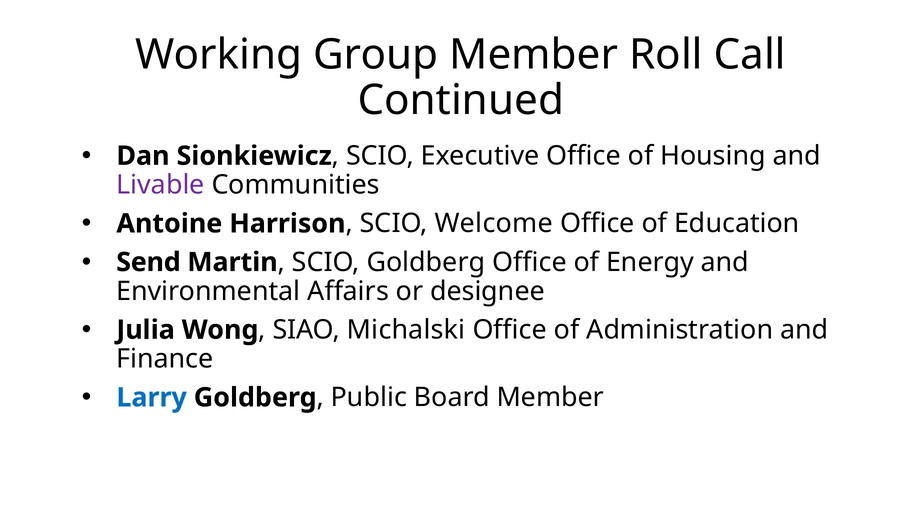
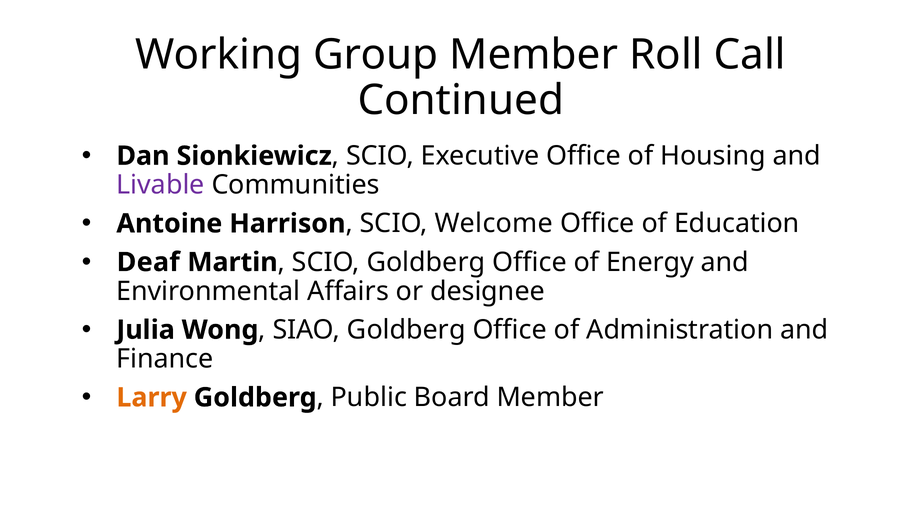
Send: Send -> Deaf (148, 262)
SIAO Michalski: Michalski -> Goldberg (406, 330)
Larry colour: blue -> orange (152, 397)
